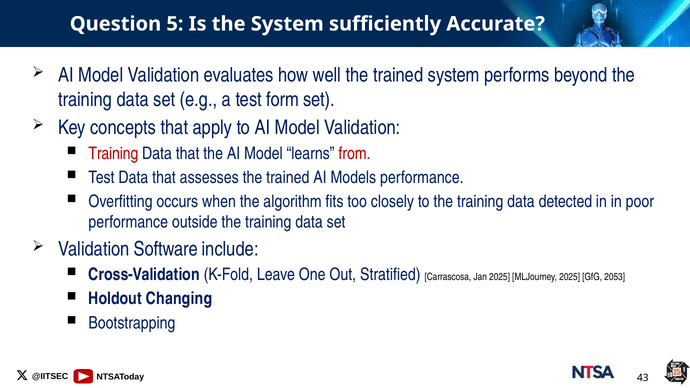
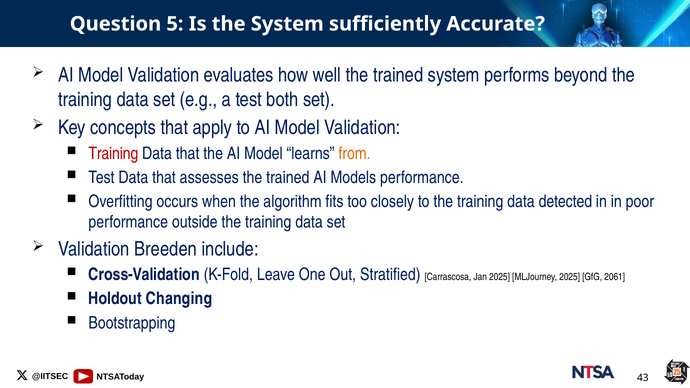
form: form -> both (283, 99)
from colour: red -> orange (354, 153)
Software: Software -> Breeden (166, 249)
2053: 2053 -> 2061 (615, 277)
